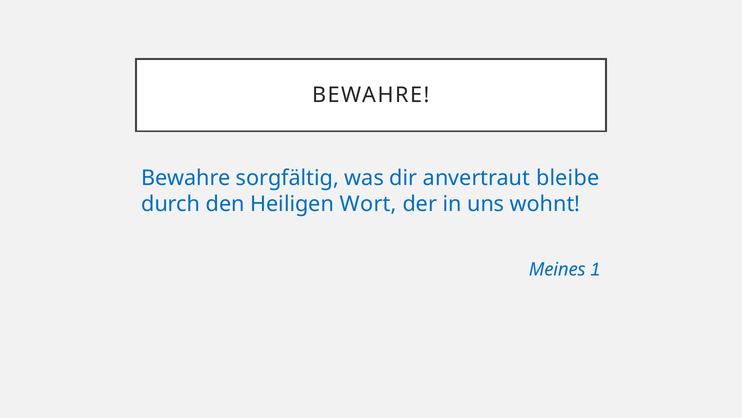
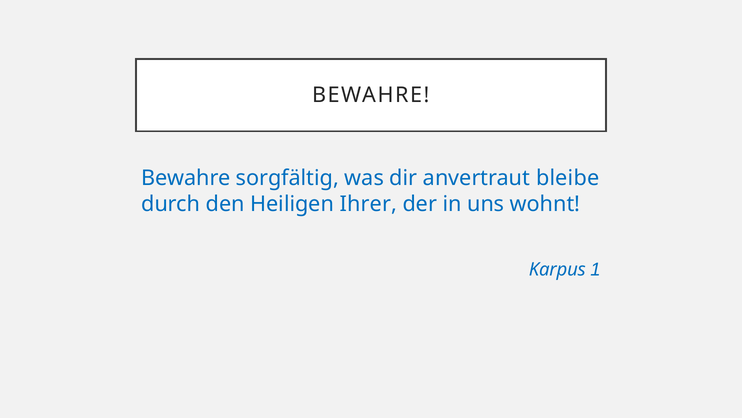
Wort: Wort -> Ihrer (368, 204)
Meines: Meines -> Karpus (557, 269)
